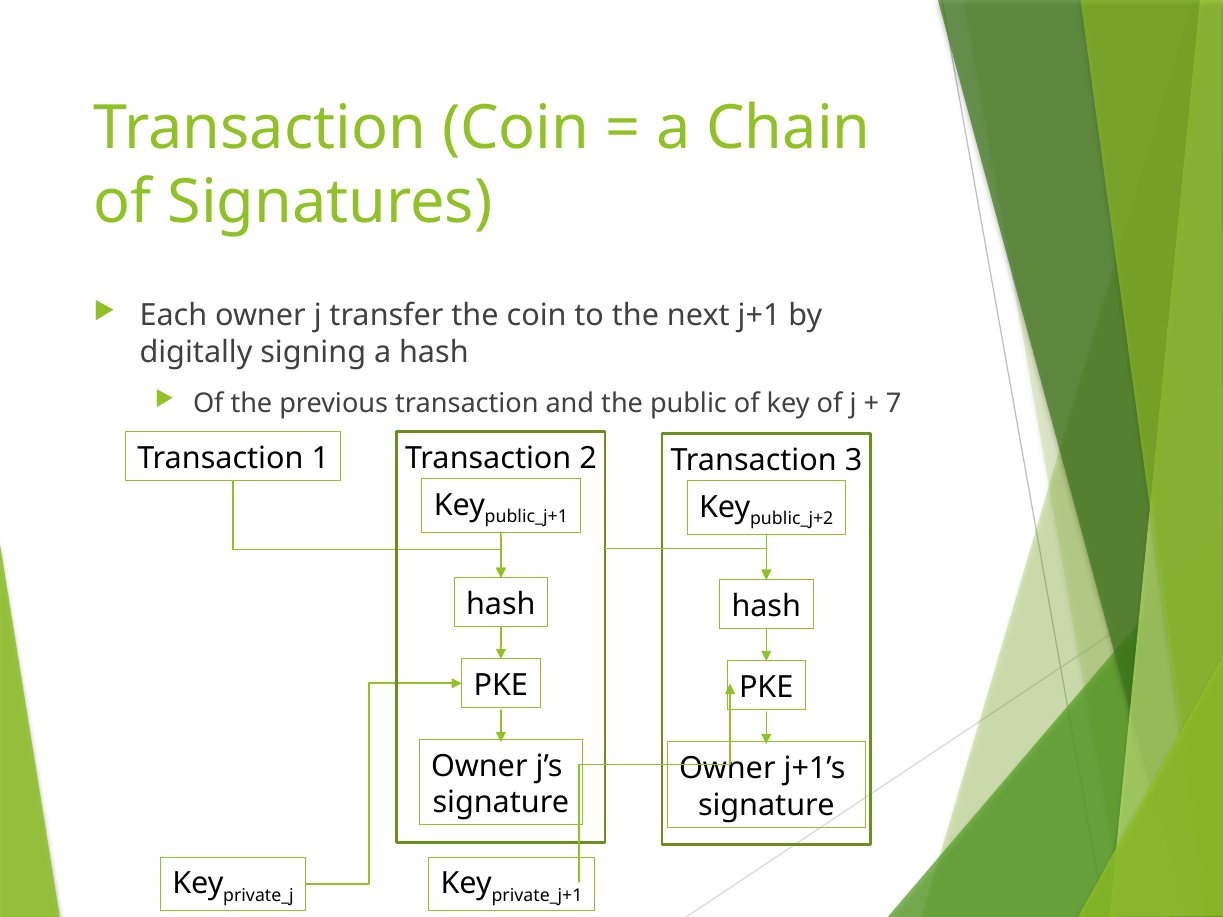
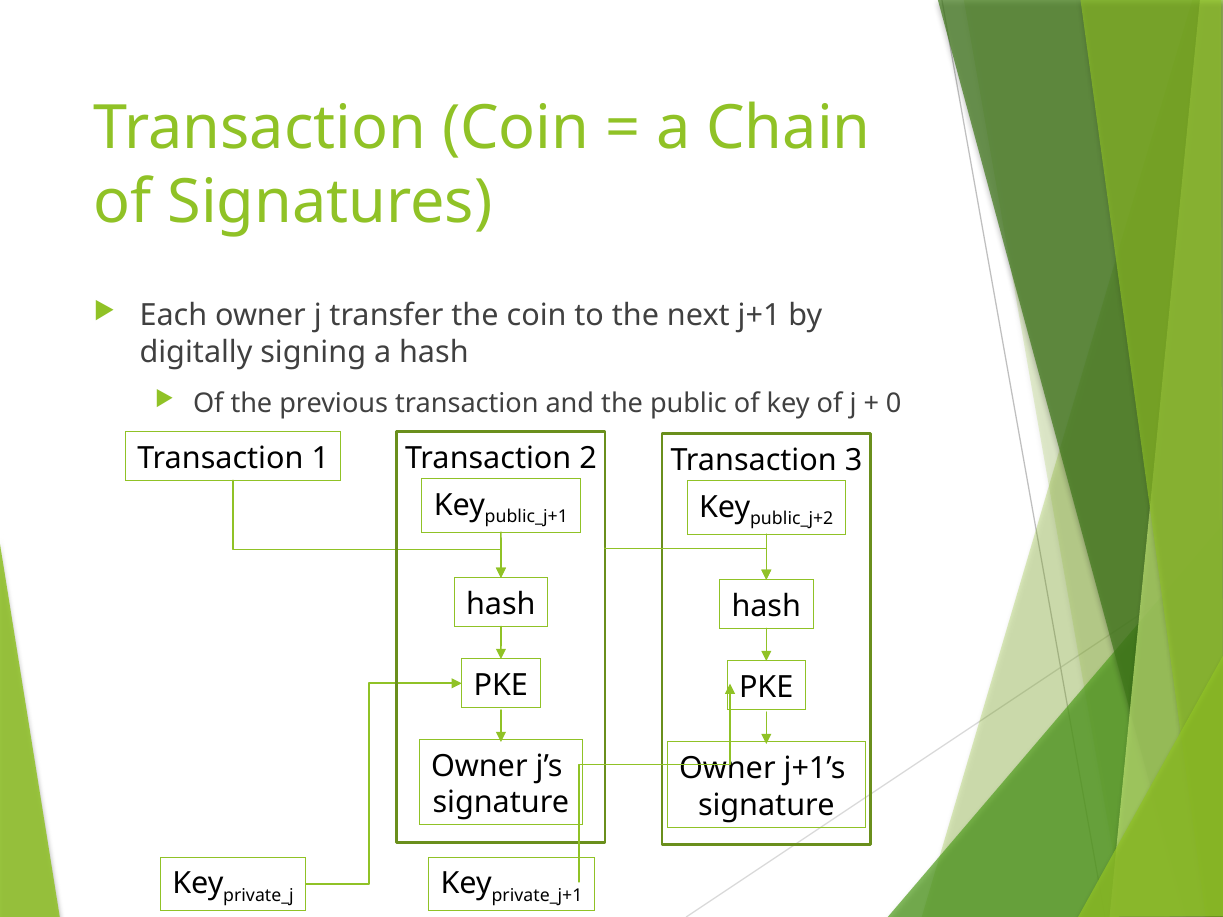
7: 7 -> 0 (894, 404)
